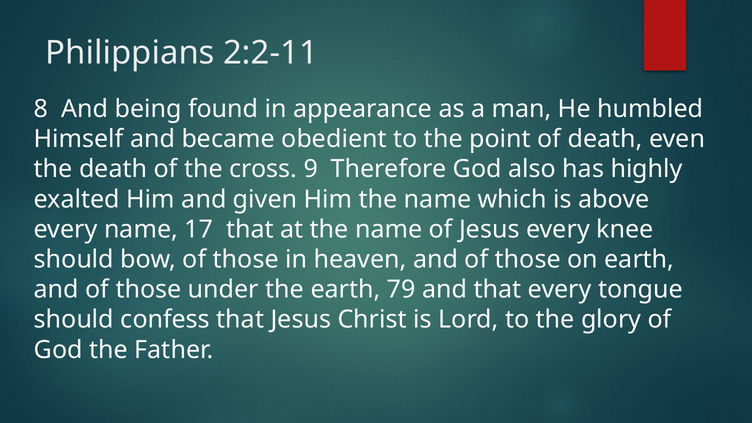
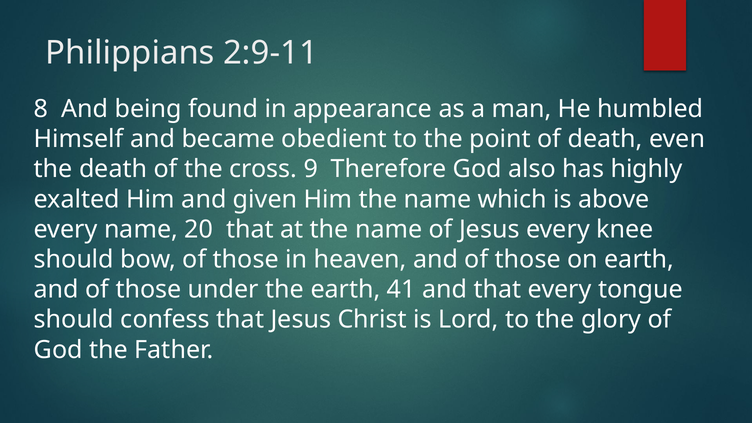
2:2-11: 2:2-11 -> 2:9-11 (270, 53)
17: 17 -> 20 (199, 229)
79: 79 -> 41 (401, 290)
